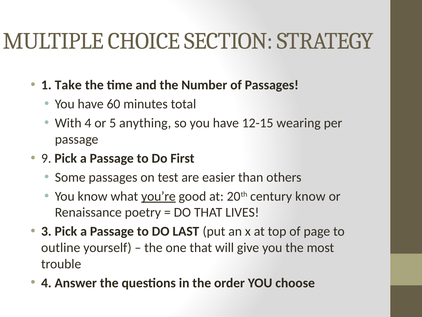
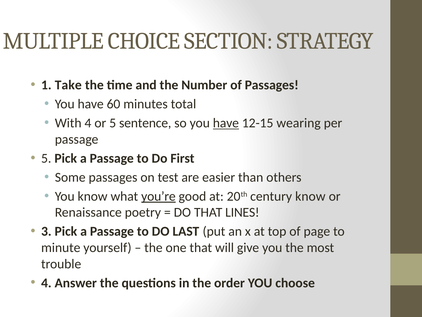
anything: anything -> sentence (145, 123)
have underline: none -> present (226, 123)
9: 9 -> 5 (46, 158)
LIVES: LIVES -> LINES (242, 212)
outline: outline -> minute (61, 247)
